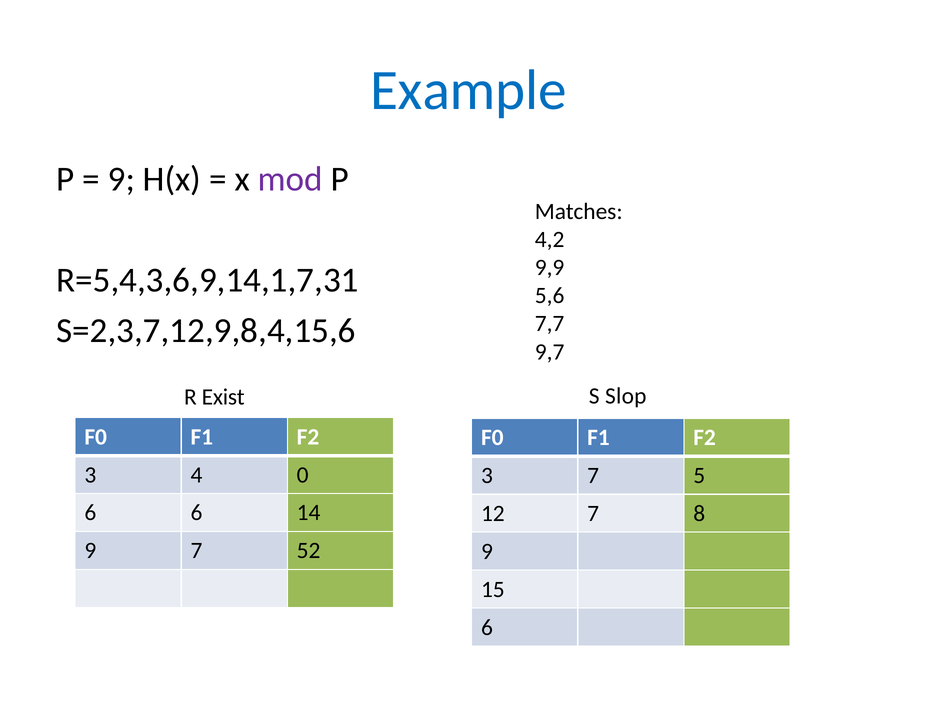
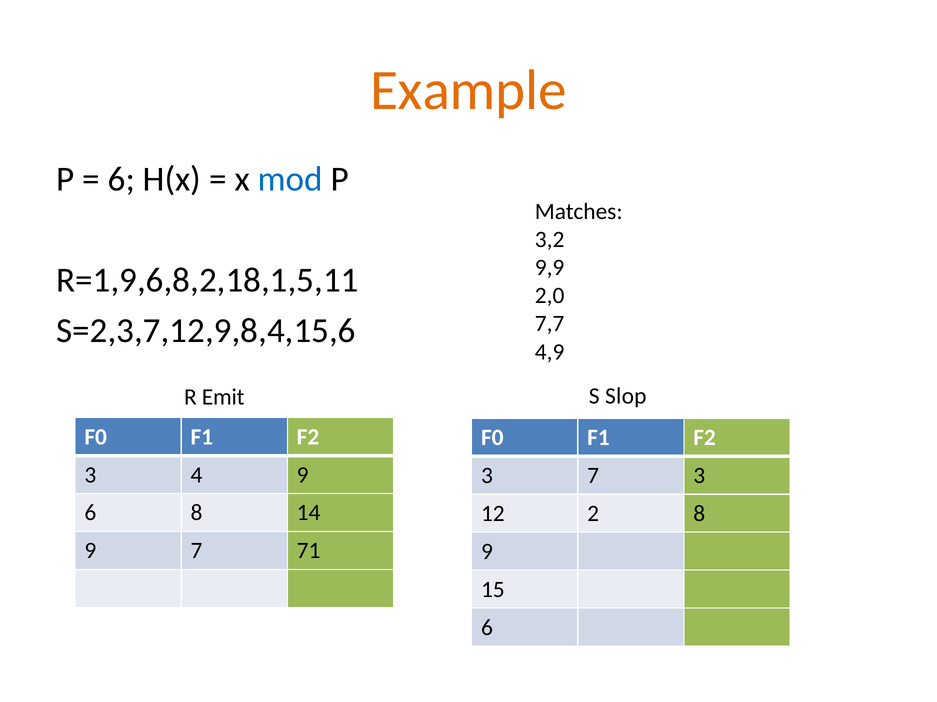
Example colour: blue -> orange (468, 91)
9: 9 -> 6 (121, 179)
mod colour: purple -> blue (290, 179)
4,2: 4,2 -> 3,2 (550, 240)
R=5,4,3,6,9,14,1,7,31: R=5,4,3,6,9,14,1,7,31 -> R=1,9,6,8,2,18,1,5,11 (207, 280)
5,6: 5,6 -> 2,0 (550, 296)
9,7: 9,7 -> 4,9 (550, 352)
Exist: Exist -> Emit (223, 398)
4 0: 0 -> 9 (303, 475)
7 5: 5 -> 3 (699, 476)
6 6: 6 -> 8 (197, 513)
12 7: 7 -> 2 (593, 514)
52: 52 -> 71 (309, 551)
